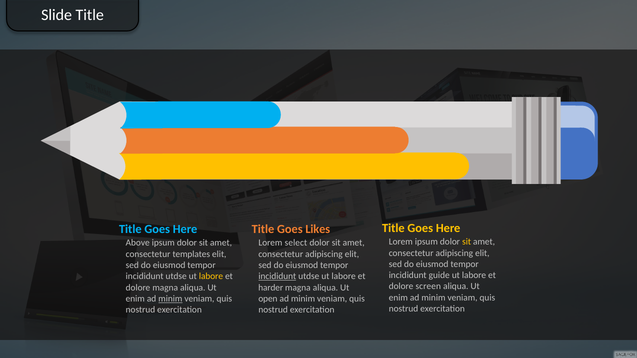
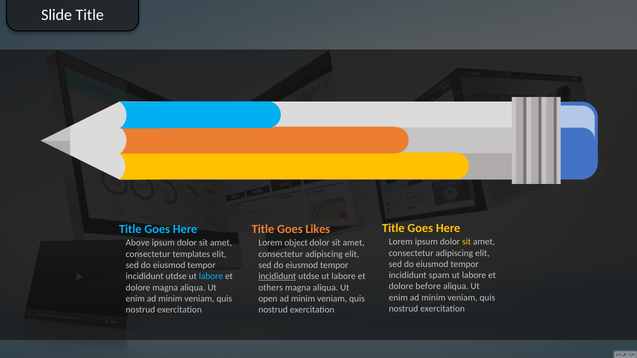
select: select -> object (296, 243)
guide: guide -> spam (439, 275)
labore colour: yellow -> light blue (211, 277)
screen: screen -> before (428, 287)
harder: harder -> others (271, 288)
minim underline: present -> none (170, 299)
